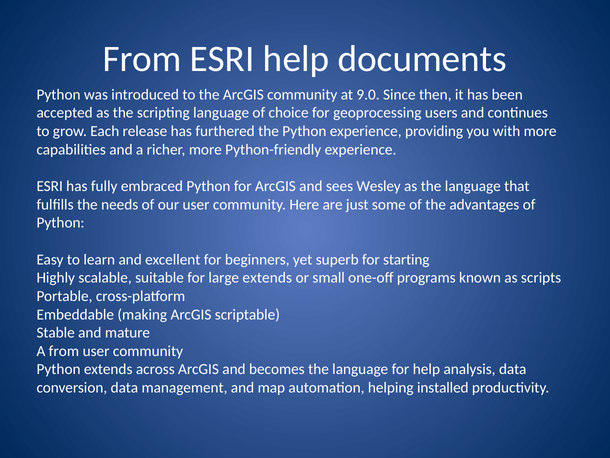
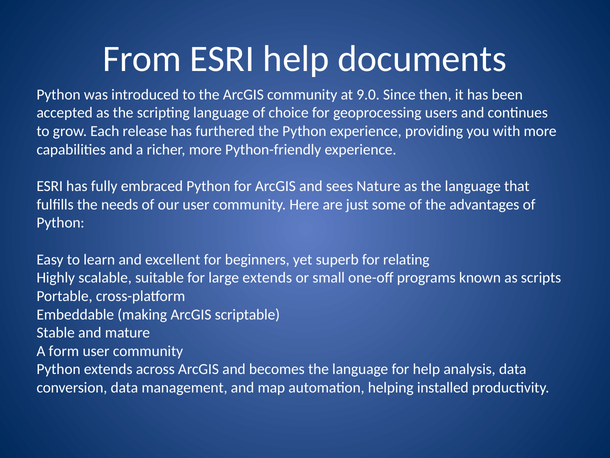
Wesley: Wesley -> Nature (378, 186)
starting: starting -> relating (406, 259)
A from: from -> form (64, 351)
